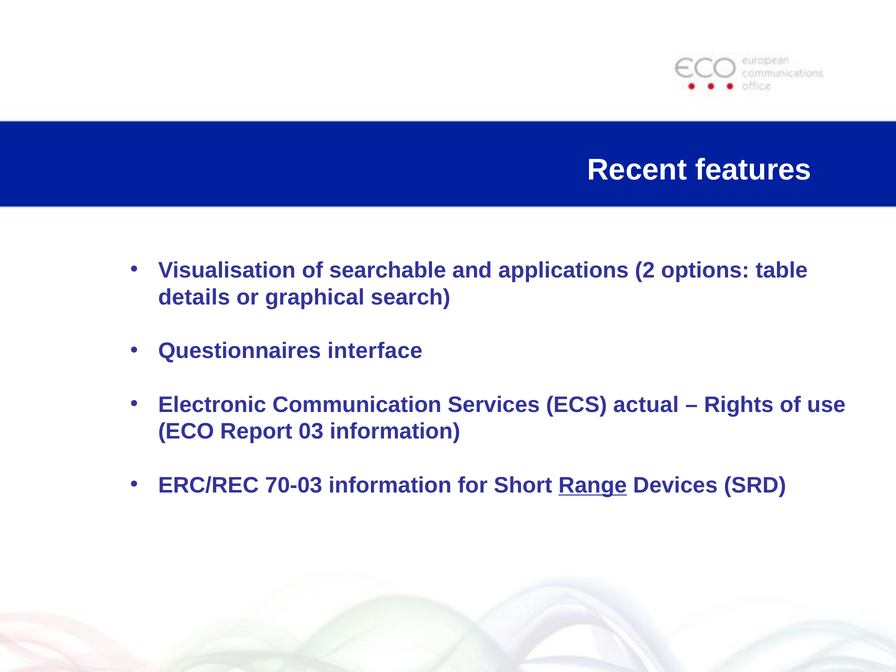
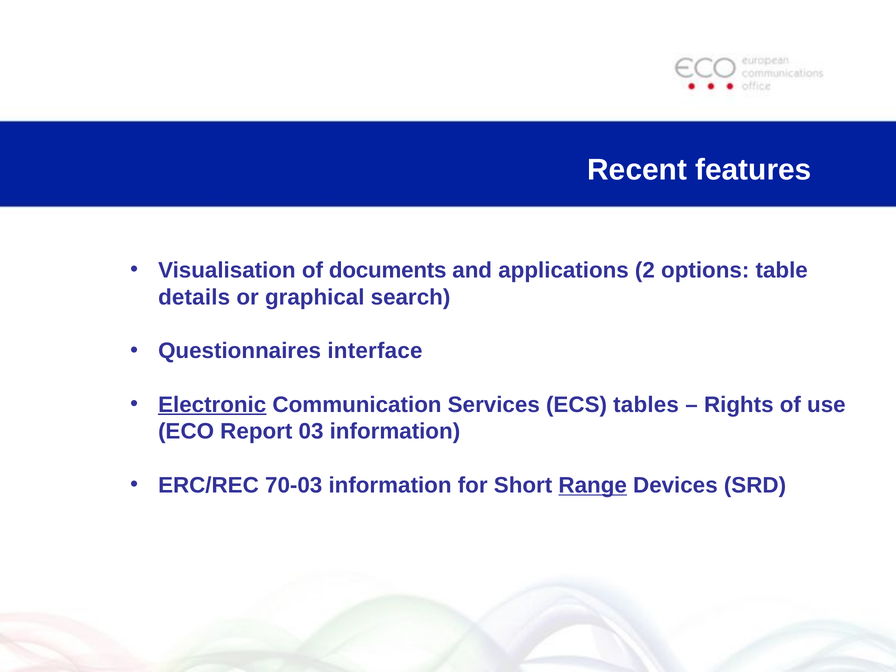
searchable: searchable -> documents (388, 270)
Electronic underline: none -> present (212, 405)
actual: actual -> tables (646, 405)
